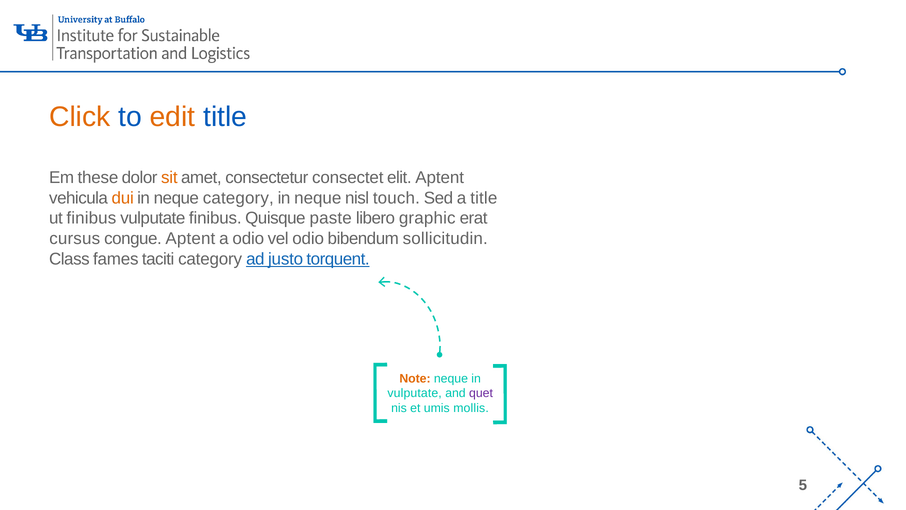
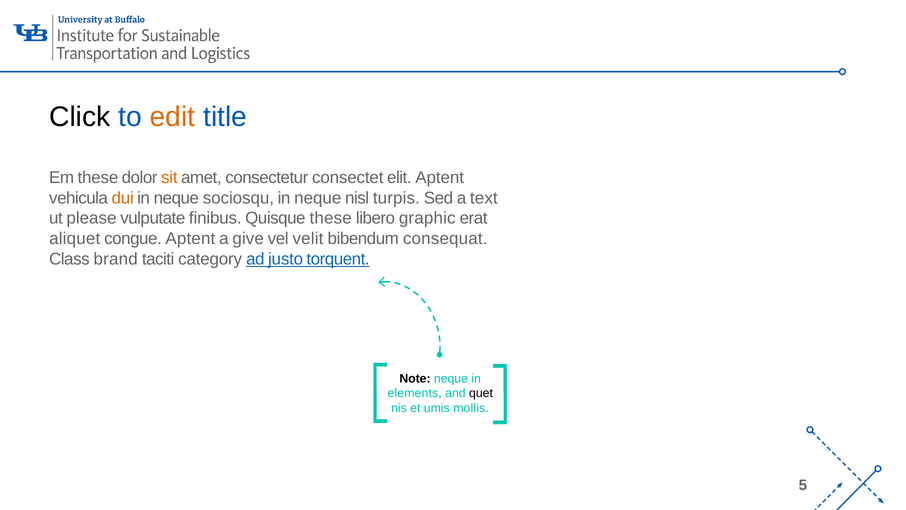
Click colour: orange -> black (80, 117)
neque category: category -> sociosqu (238, 198)
touch: touch -> turpis (396, 198)
a title: title -> text (484, 198)
ut finibus: finibus -> please (91, 218)
Quisque paste: paste -> these (331, 218)
cursus: cursus -> aliquet (75, 239)
a odio: odio -> give (248, 239)
vel odio: odio -> velit (308, 239)
sollicitudin: sollicitudin -> consequat (445, 239)
fames: fames -> brand (116, 259)
Note colour: orange -> black (415, 378)
vulputate: vulputate -> elements (415, 393)
quet colour: purple -> black (481, 393)
